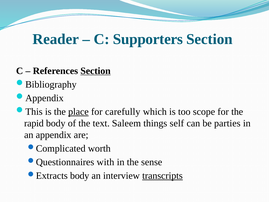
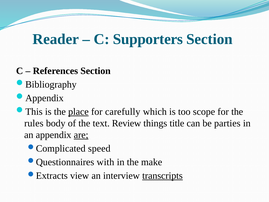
Section underline: present -> none (96, 71)
rapid: rapid -> rules (34, 123)
Saleem: Saleem -> Review (127, 123)
self: self -> title (177, 123)
are underline: none -> present (81, 135)
worth: worth -> speed (99, 148)
sense: sense -> make (152, 162)
body: body -> view (80, 176)
